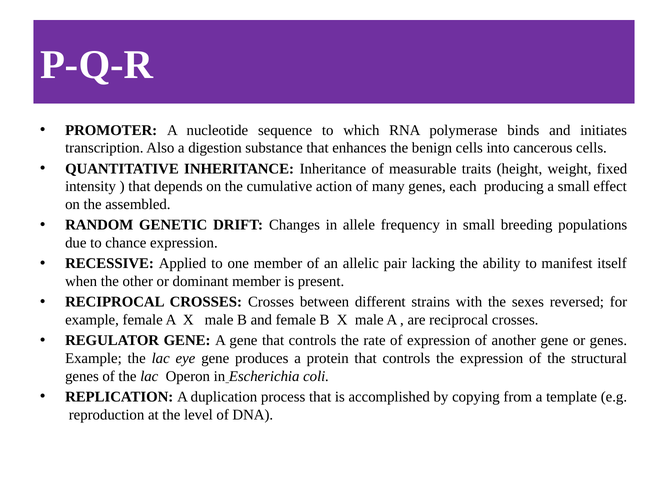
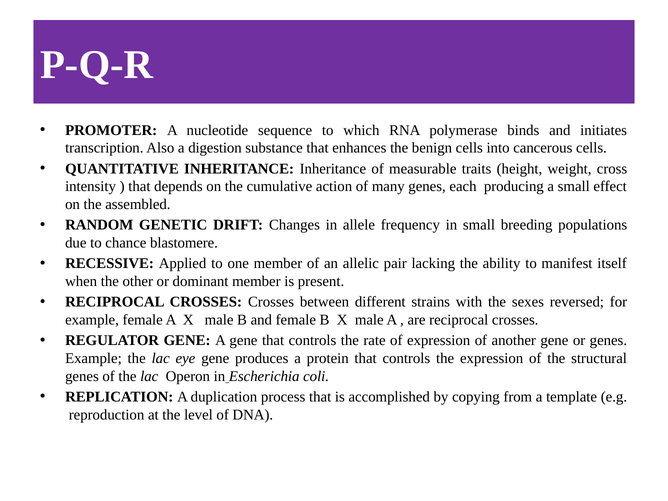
fixed: fixed -> cross (612, 169)
chance expression: expression -> blastomere (184, 243)
